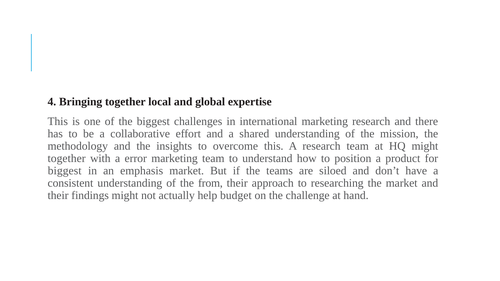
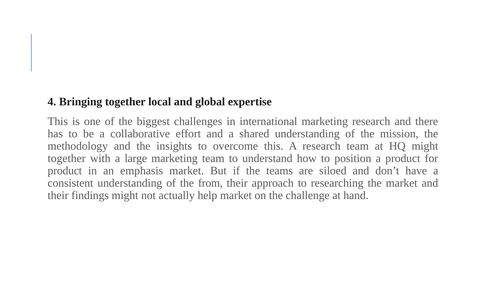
error: error -> large (136, 159)
biggest: biggest -> product (65, 171)
help budget: budget -> market (236, 196)
